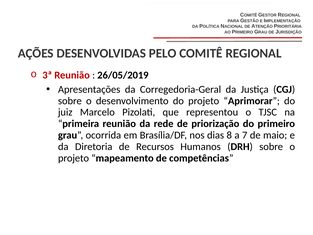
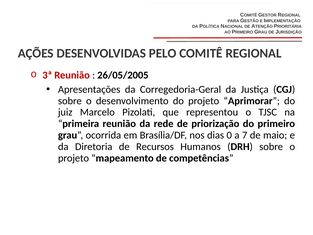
26/05/2019: 26/05/2019 -> 26/05/2005 (123, 75)
8: 8 -> 0 (229, 135)
